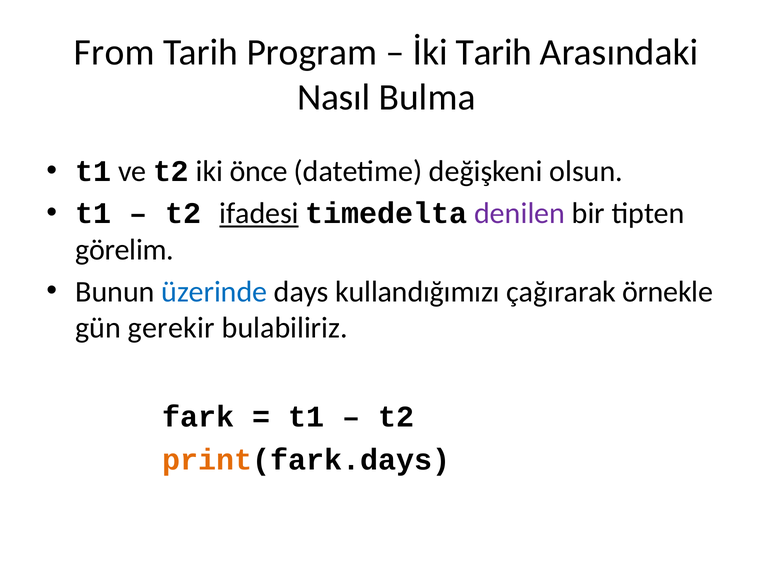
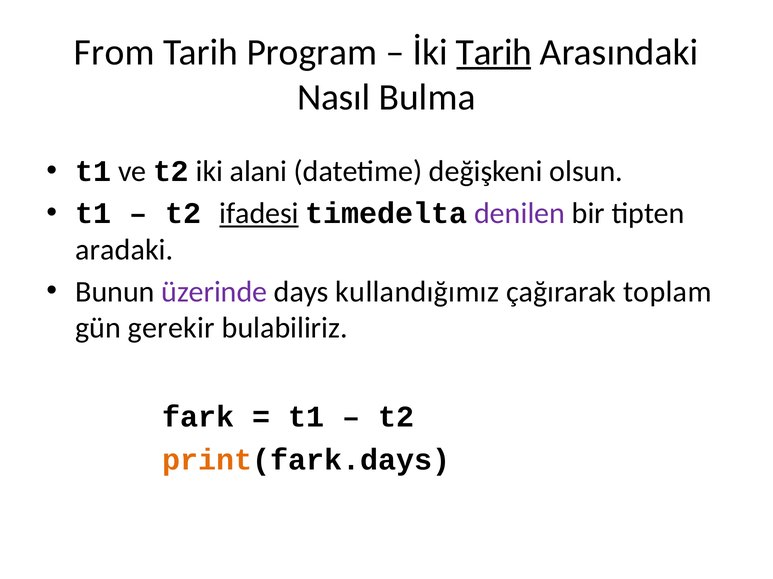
Tarih underline: none -> present (494, 52)
önce: önce -> alani (259, 172)
görelim: görelim -> aradaki (124, 250)
üzerinde colour: blue -> purple (214, 292)
kullandığımızı: kullandığımızı -> kullandığımız (417, 292)
örnekle: örnekle -> toplam (667, 292)
